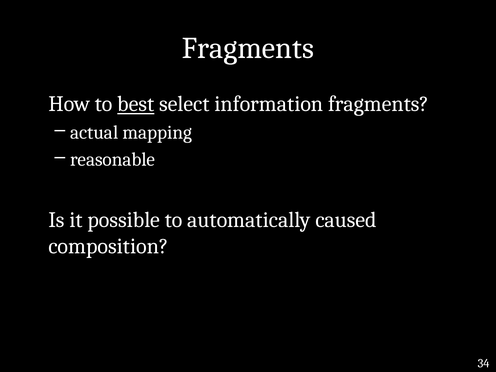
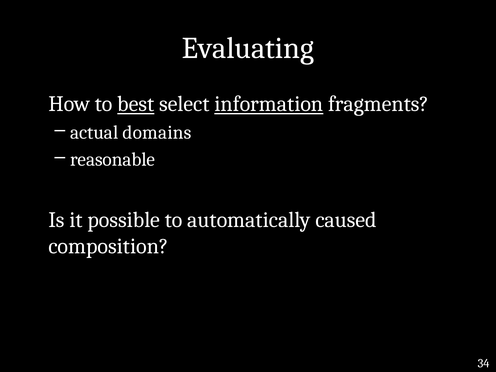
Fragments: Fragments -> Evaluating (248, 48)
information underline: none -> present (269, 104)
mapping: mapping -> domains (157, 133)
